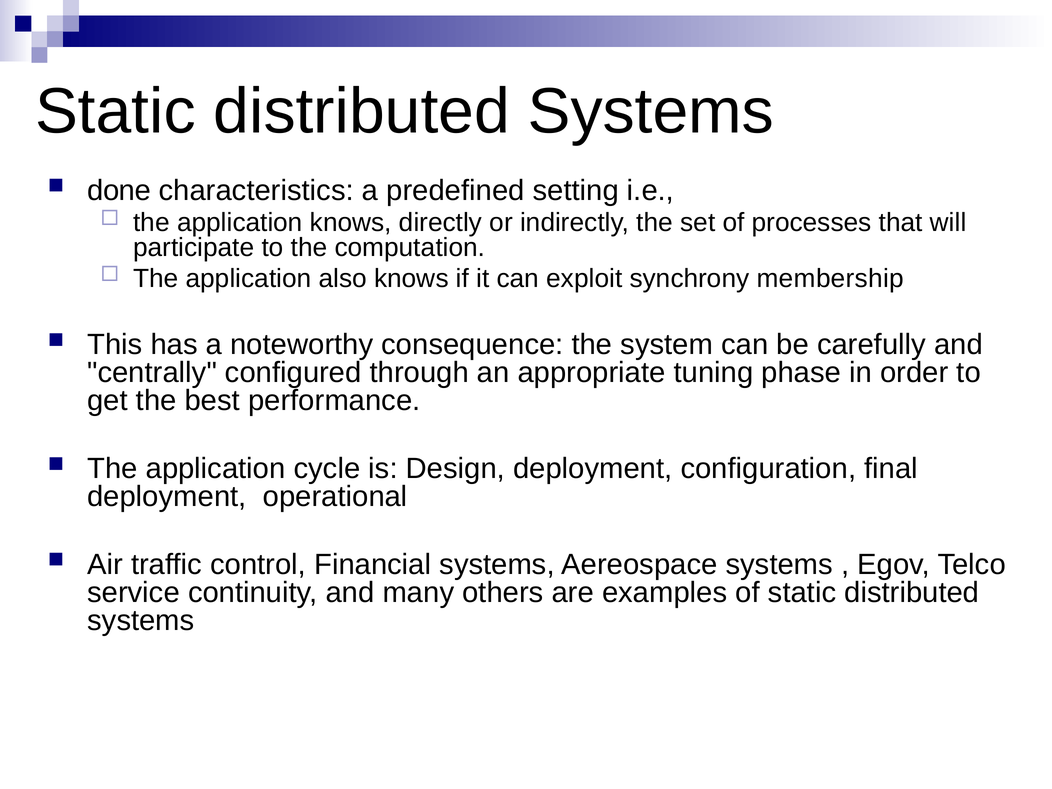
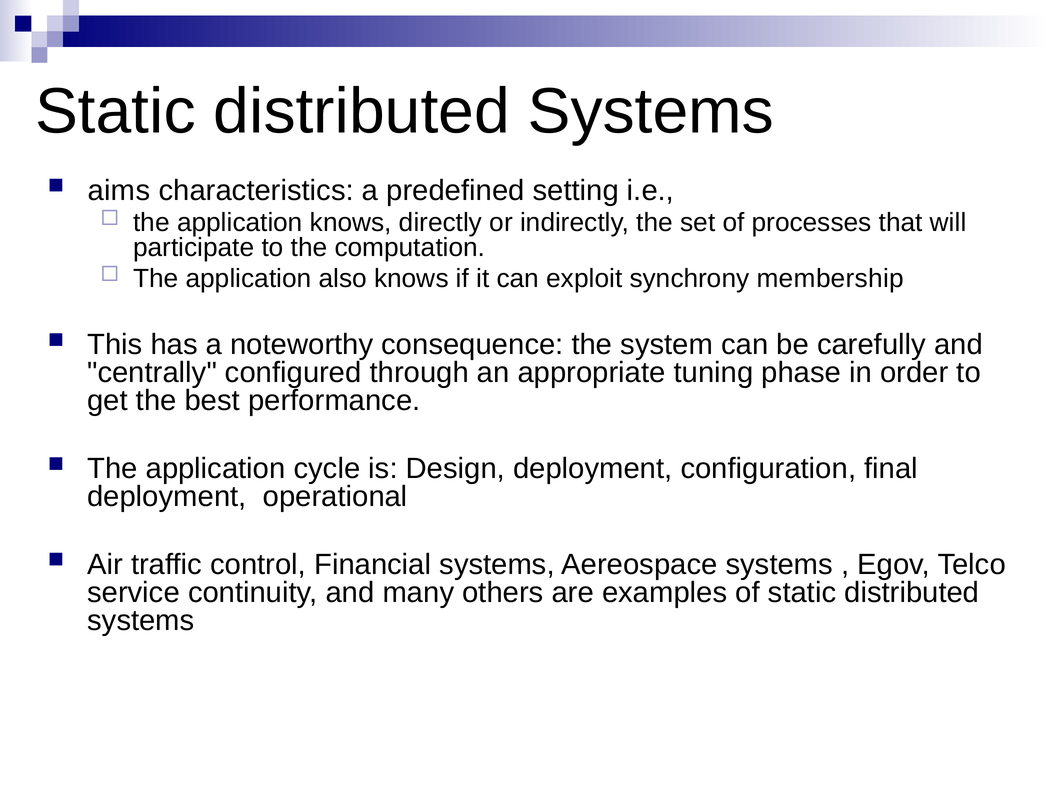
done: done -> aims (119, 190)
